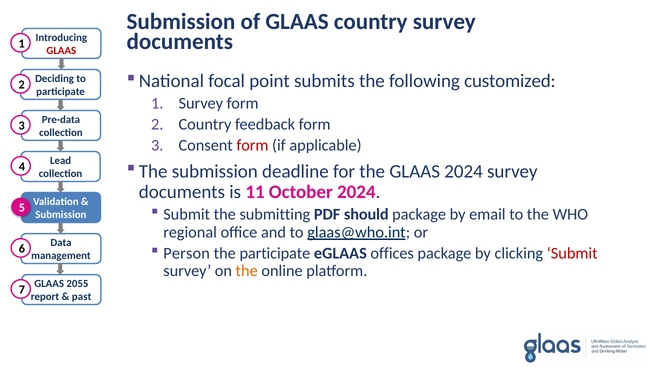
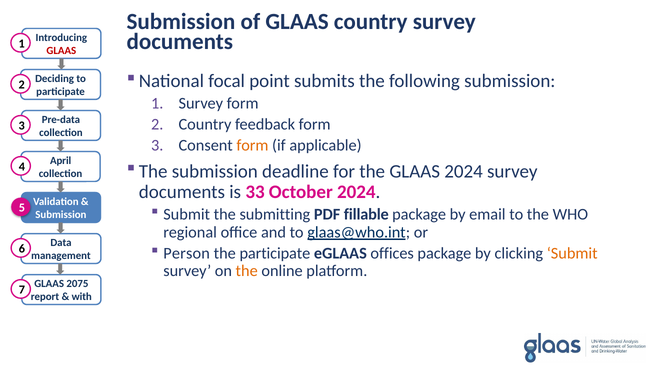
following customized: customized -> submission (510, 81)
form colour: red -> orange (252, 145)
Lead: Lead -> April (61, 161)
11: 11 -> 33 (255, 192)
should: should -> fillable (366, 214)
Submit colour: red -> orange (572, 253)
2055: 2055 -> 2075 (77, 284)
past: past -> with (82, 297)
